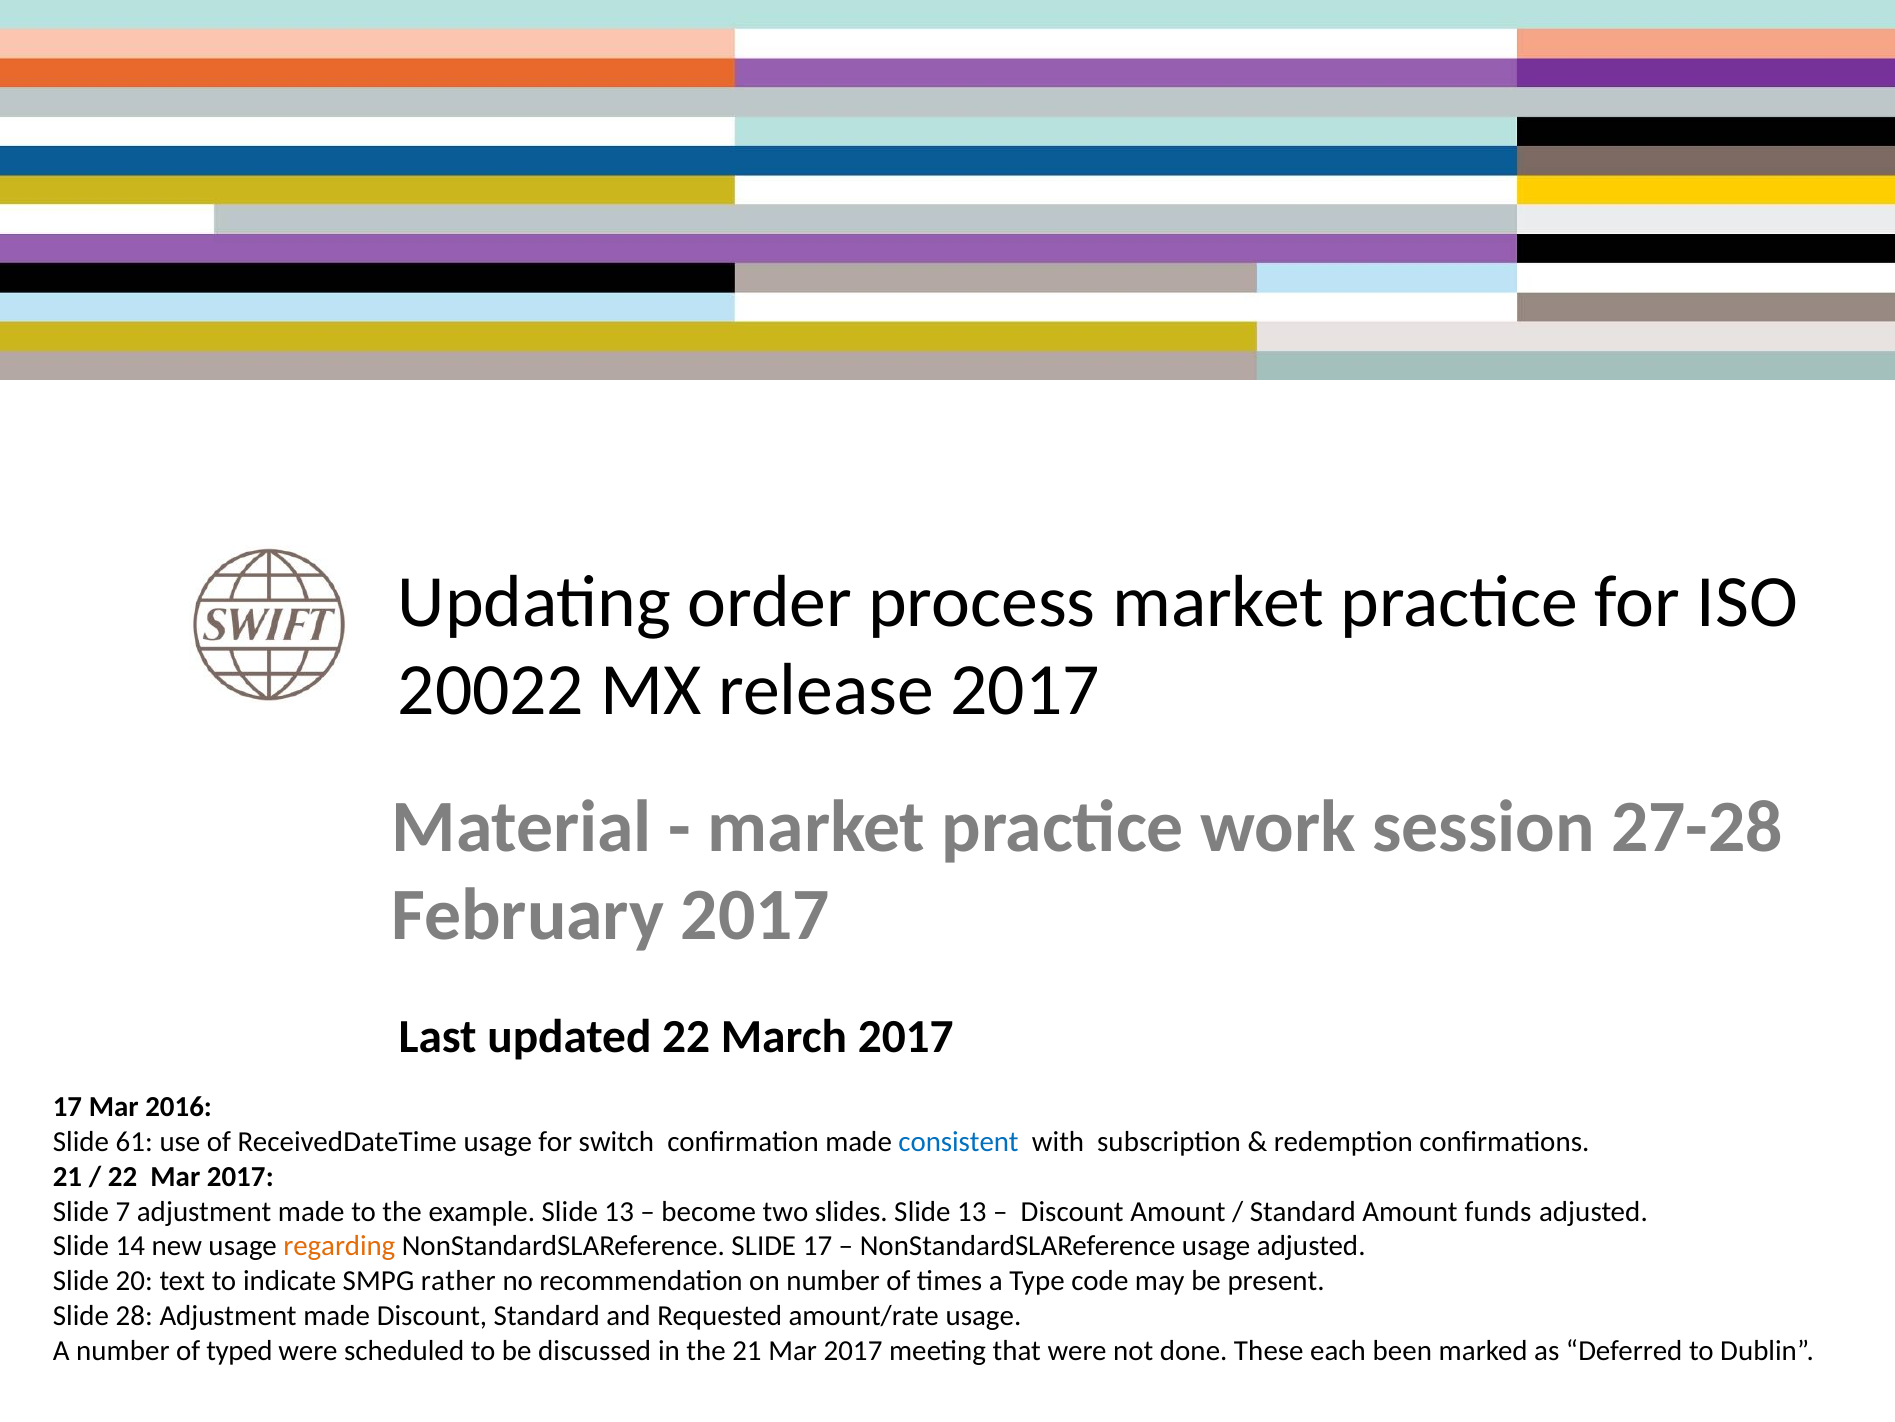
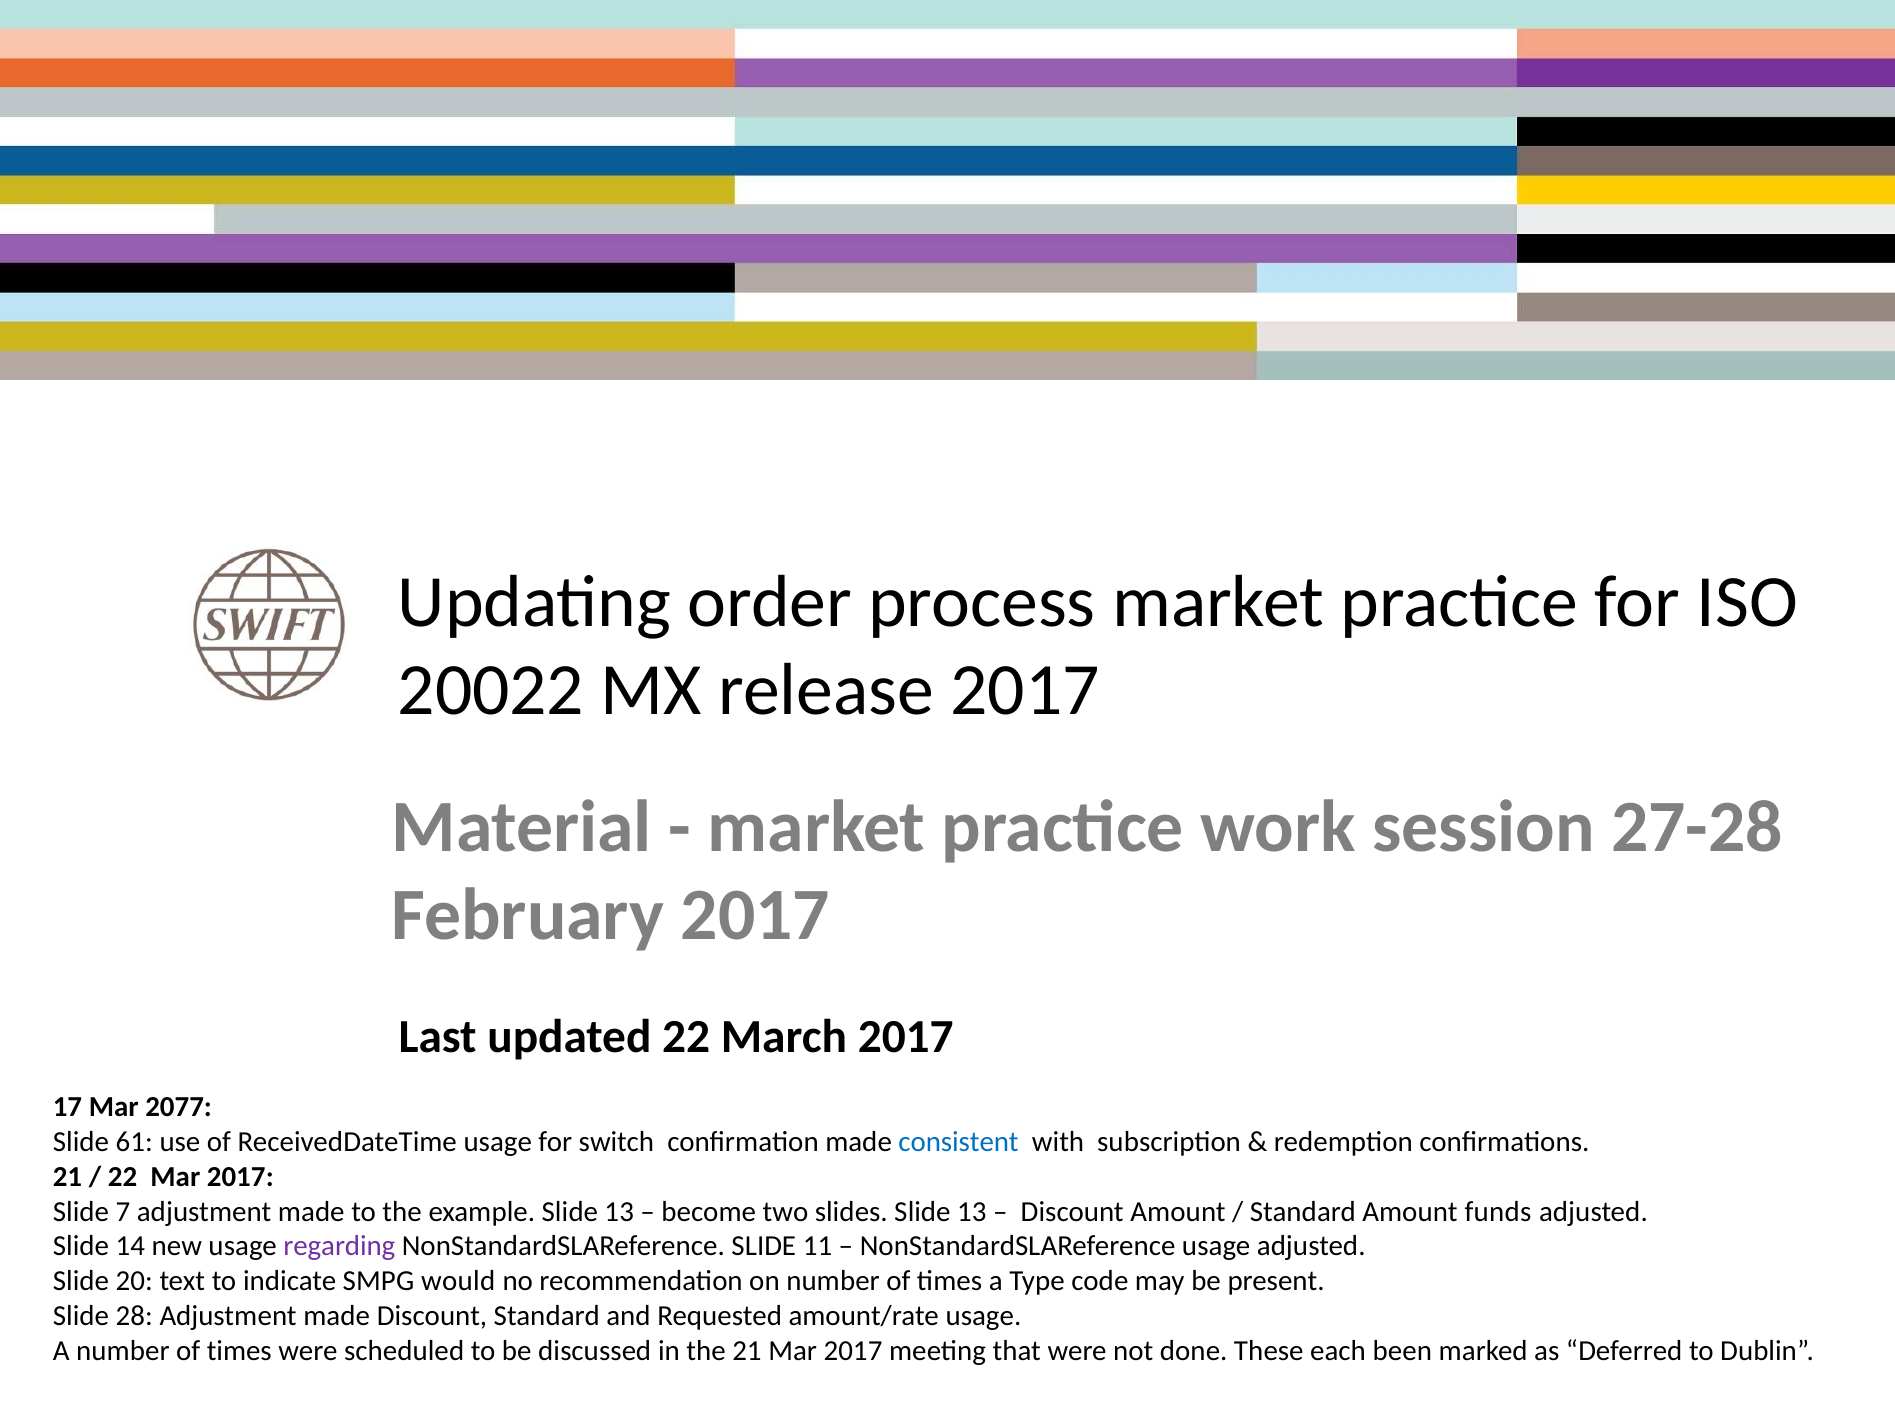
2016: 2016 -> 2077 (179, 1107)
regarding colour: orange -> purple (339, 1246)
SLIDE 17: 17 -> 11 (817, 1246)
rather: rather -> would (458, 1280)
A number of typed: typed -> times (239, 1350)
